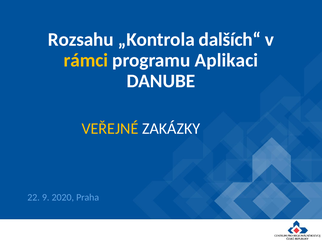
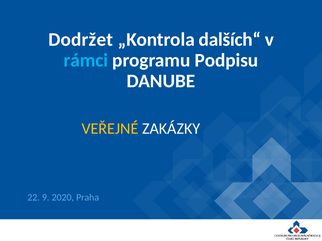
Rozsahu: Rozsahu -> Dodržet (81, 40)
rámci colour: yellow -> light blue (86, 60)
Aplikaci: Aplikaci -> Podpisu (226, 60)
